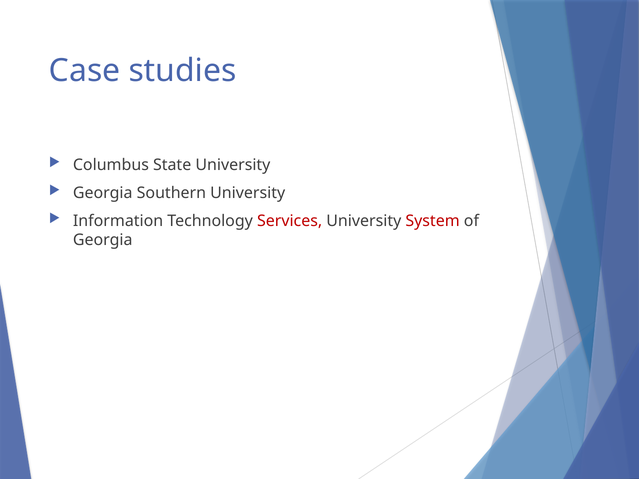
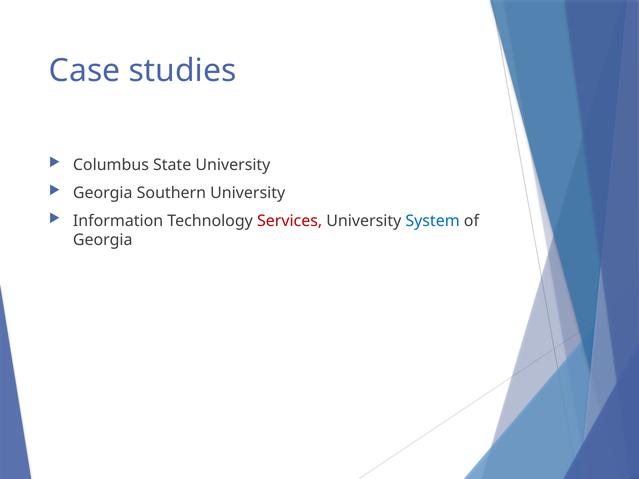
System colour: red -> blue (433, 221)
